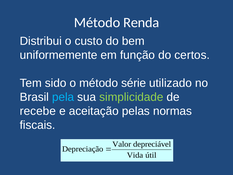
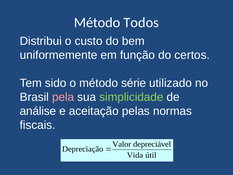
Renda: Renda -> Todos (141, 23)
pela colour: light blue -> pink (63, 97)
recebe: recebe -> análise (38, 111)
